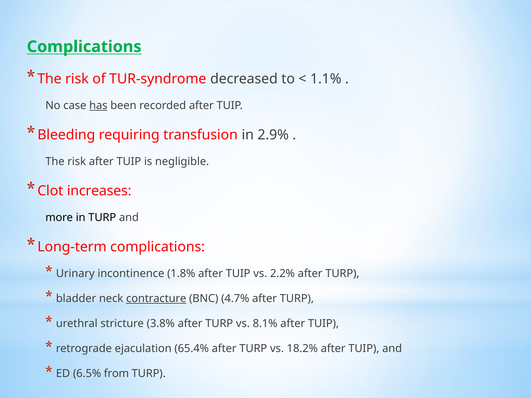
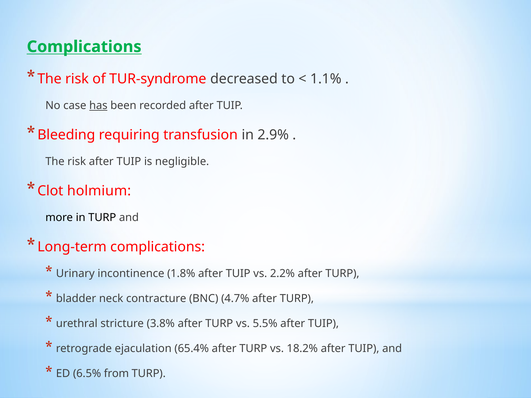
increases: increases -> holmium (99, 191)
contracture underline: present -> none (156, 299)
8.1%: 8.1% -> 5.5% (265, 324)
